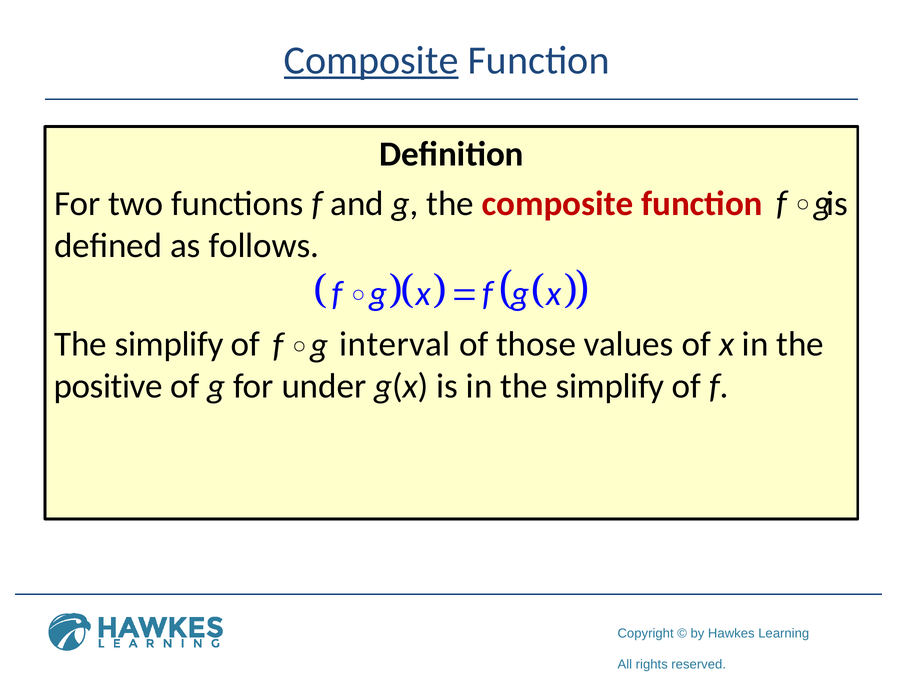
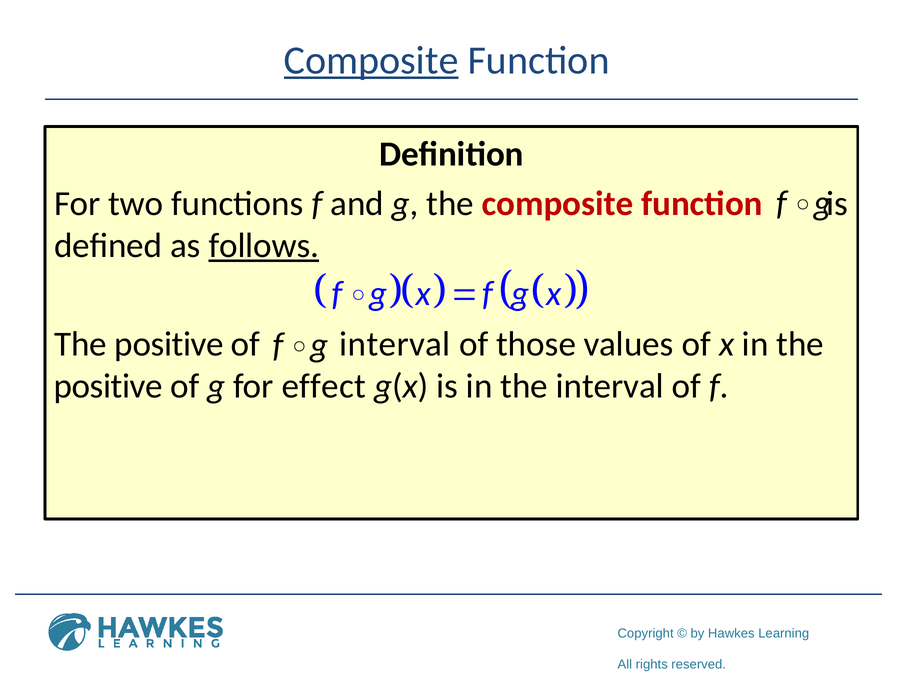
follows underline: none -> present (264, 246)
simplify: simplify -> positive (169, 344)
under: under -> effect (324, 386)
in the simplify: simplify -> interval (610, 386)
